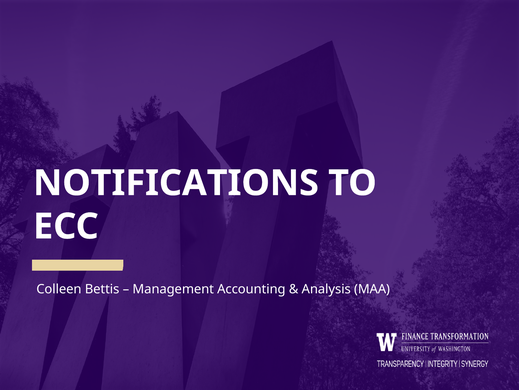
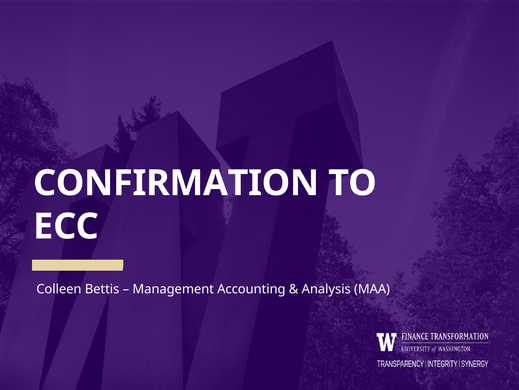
NOTIFICATIONS: NOTIFICATIONS -> CONFIRMATION (176, 183)
